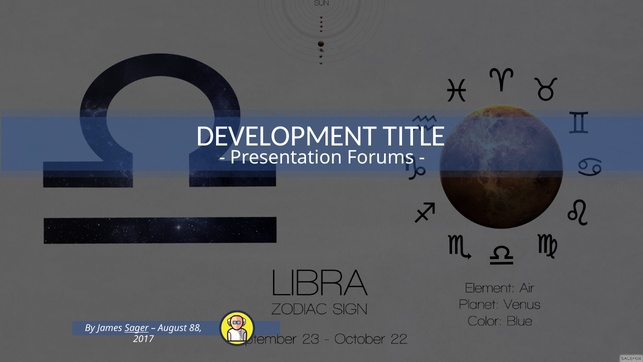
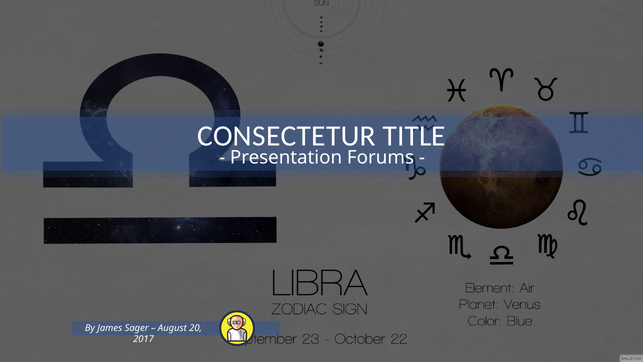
DEVELOPMENT: DEVELOPMENT -> CONSECTETUR (286, 136)
Sager underline: present -> none (137, 328)
88: 88 -> 20 (196, 328)
